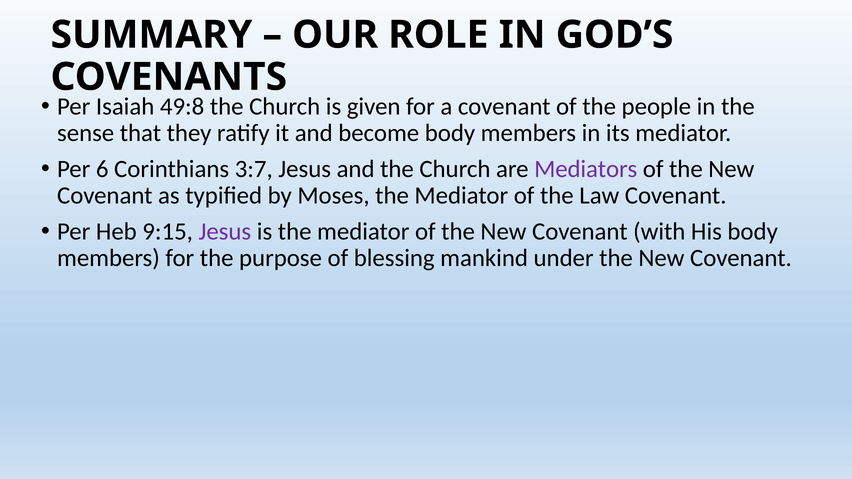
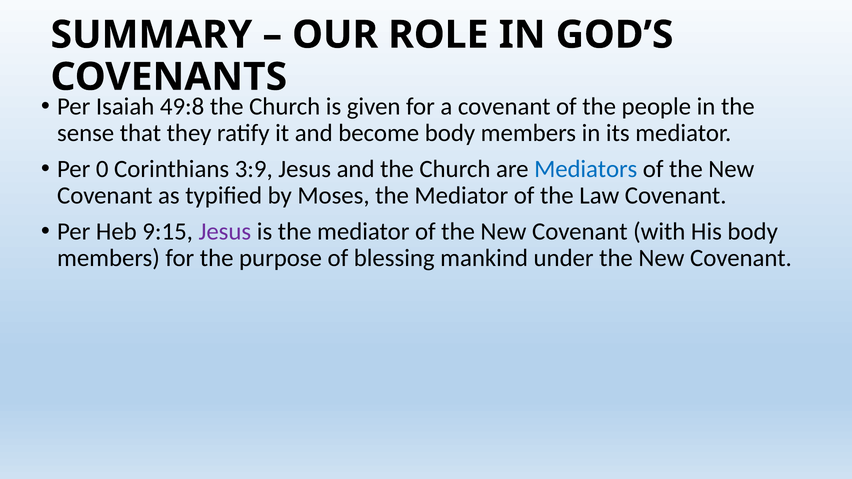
6: 6 -> 0 (102, 169)
3:7: 3:7 -> 3:9 (254, 169)
Mediators colour: purple -> blue (586, 169)
